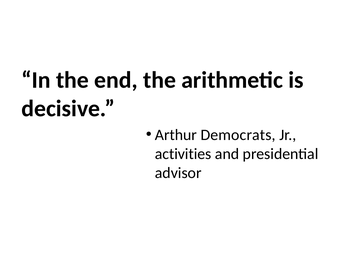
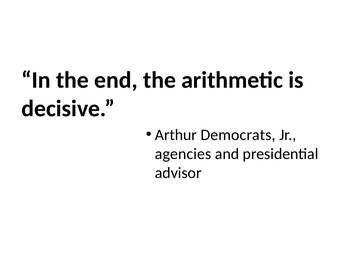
activities: activities -> agencies (183, 154)
